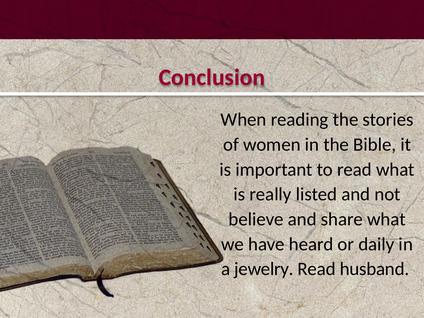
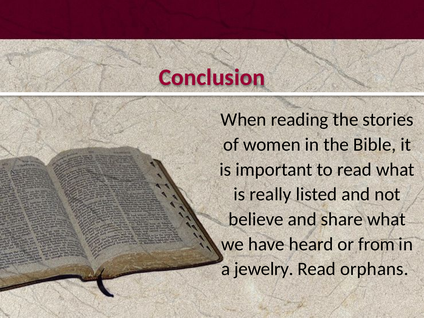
daily: daily -> from (376, 244)
husband: husband -> orphans (374, 269)
